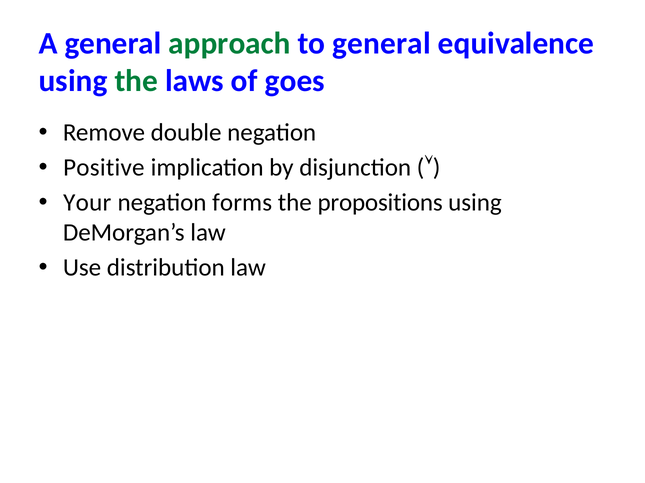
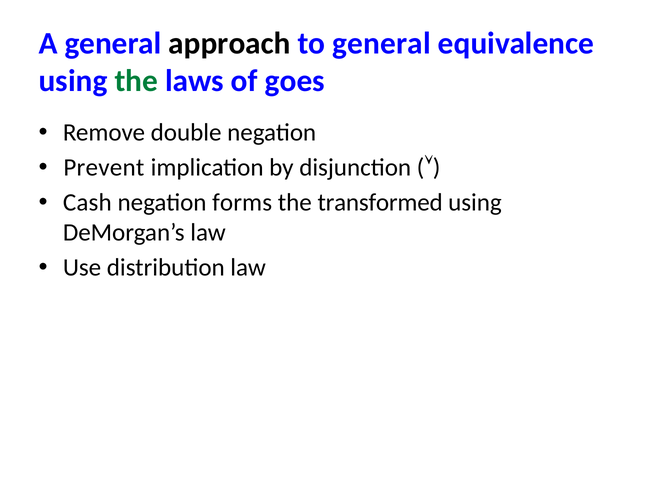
approach colour: green -> black (230, 44)
Positive: Positive -> Prevent (104, 168)
Your: Your -> Cash (87, 203)
propositions: propositions -> transformed (380, 203)
